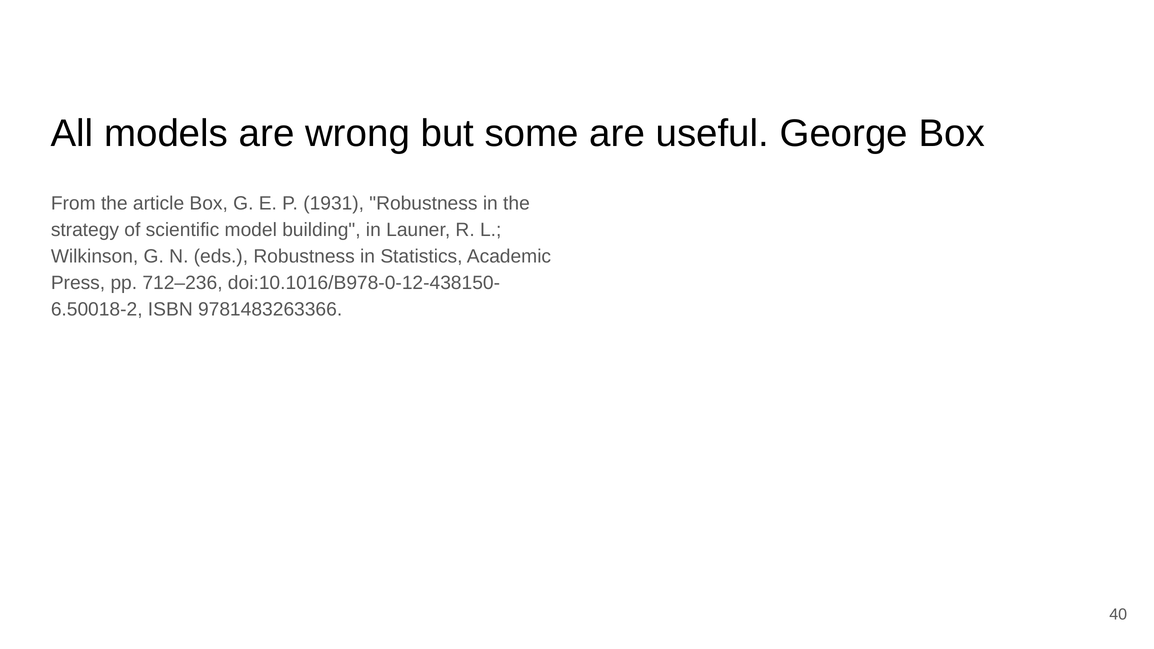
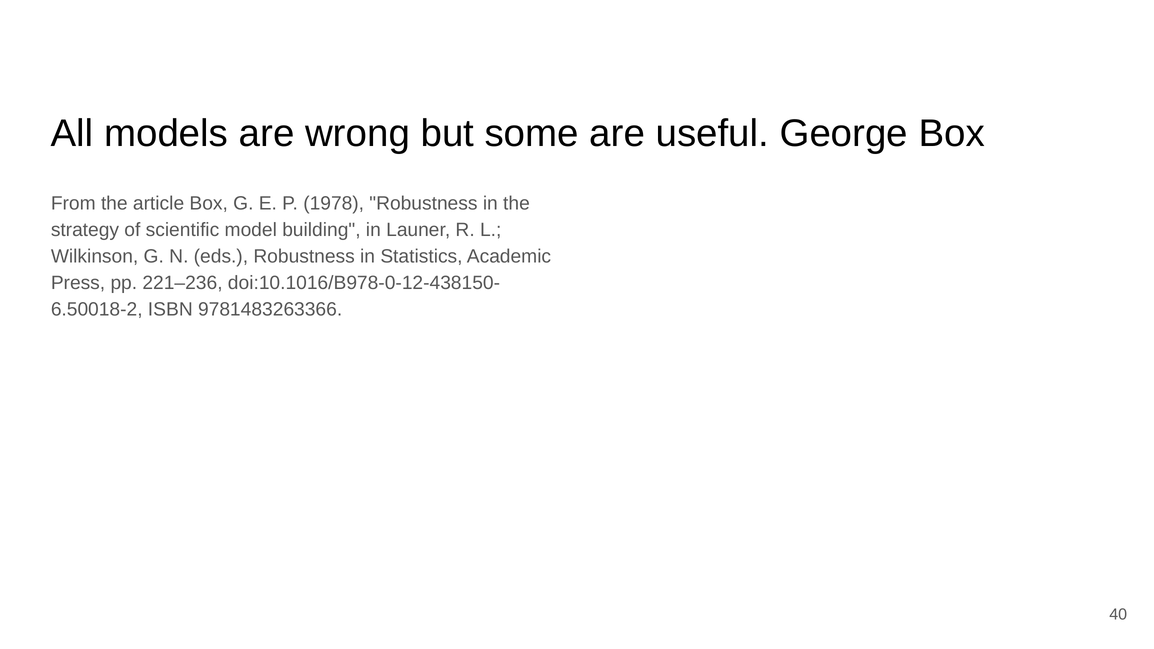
1931: 1931 -> 1978 (334, 203)
712–236: 712–236 -> 221–236 (182, 283)
